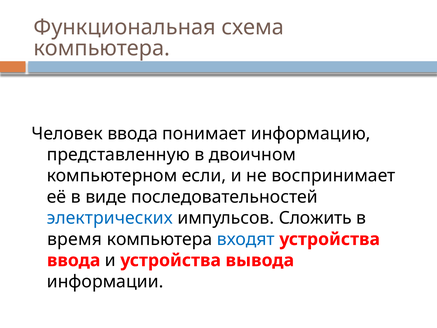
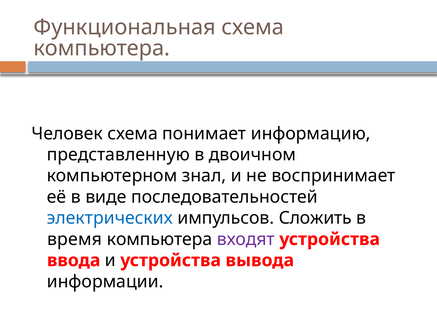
Человек ввода: ввода -> схема (133, 133)
если: если -> знал (204, 176)
входят colour: blue -> purple (246, 239)
